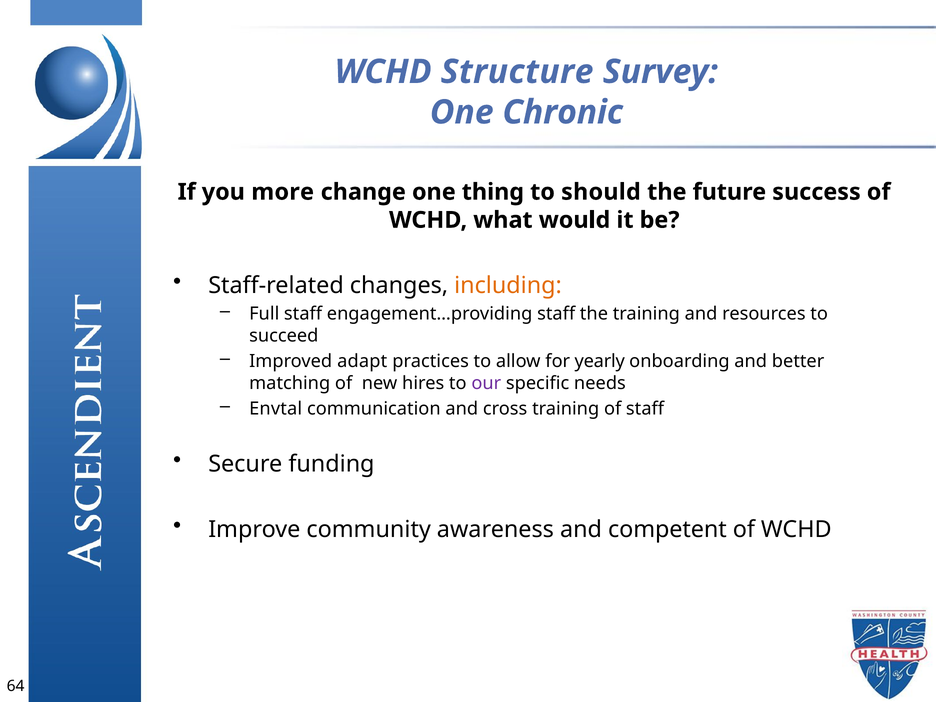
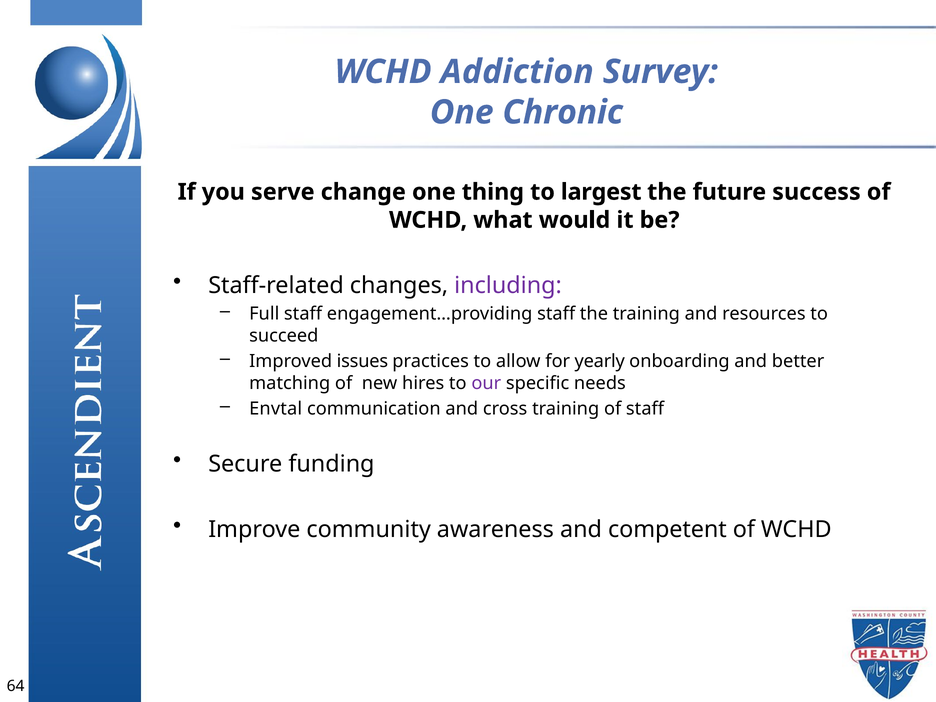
Structure: Structure -> Addiction (517, 72)
more: more -> serve (283, 192)
should: should -> largest (601, 192)
including colour: orange -> purple (508, 286)
adapt: adapt -> issues (362, 361)
